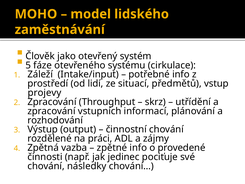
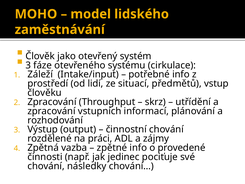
5: 5 -> 3 (28, 65)
projevy: projevy -> člověku (45, 93)
